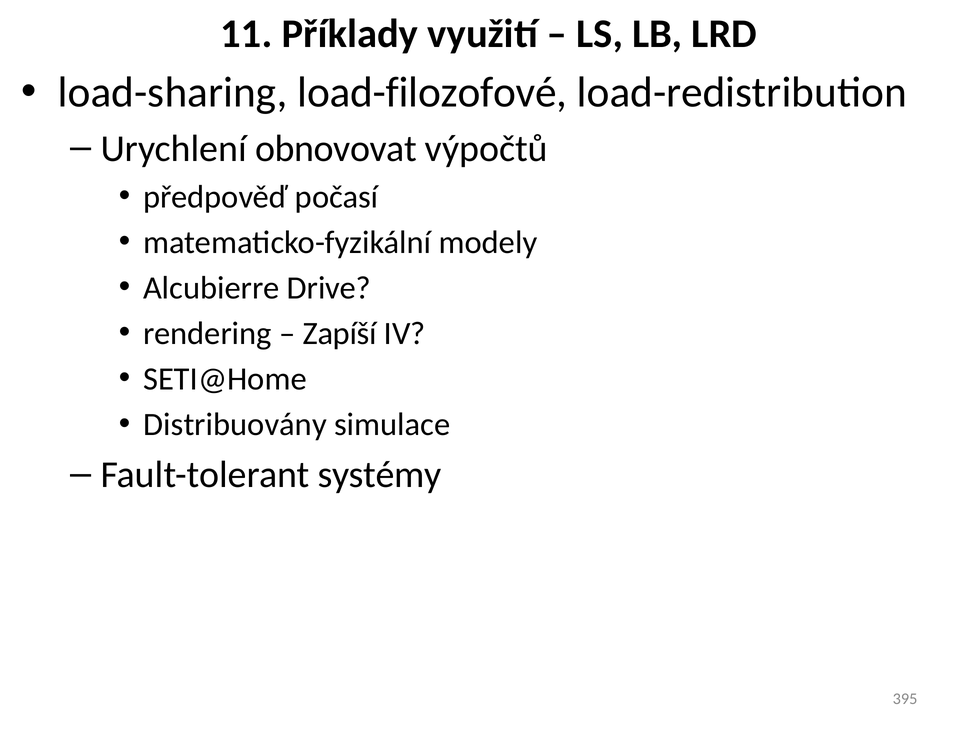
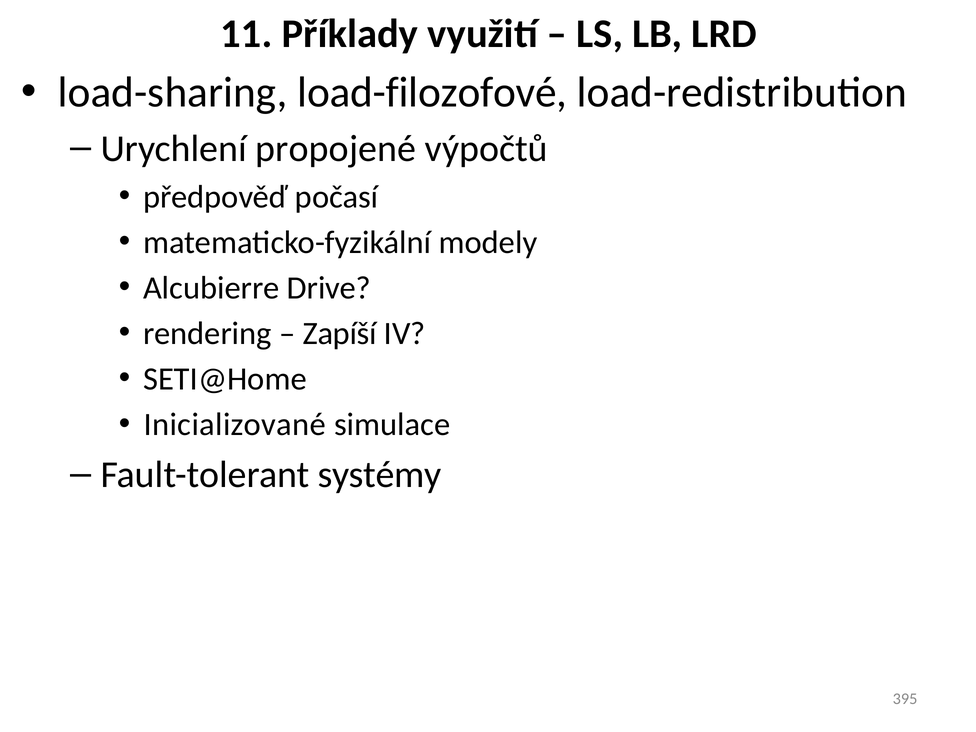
obnovovat: obnovovat -> propojené (336, 149)
Distribuovány: Distribuovány -> Inicializované (235, 425)
